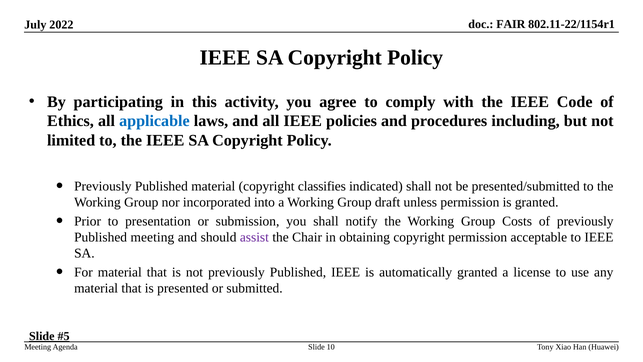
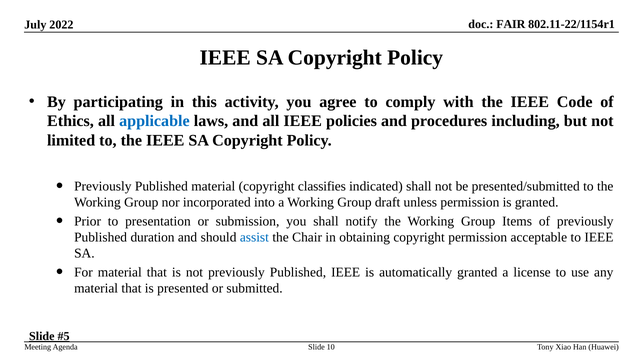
Costs: Costs -> Items (517, 221)
Published meeting: meeting -> duration (153, 237)
assist colour: purple -> blue (254, 237)
